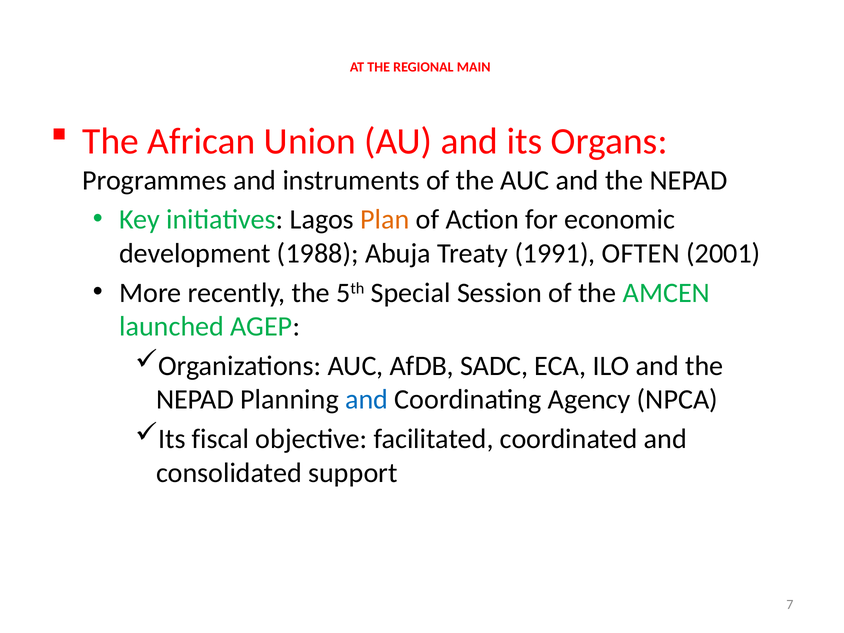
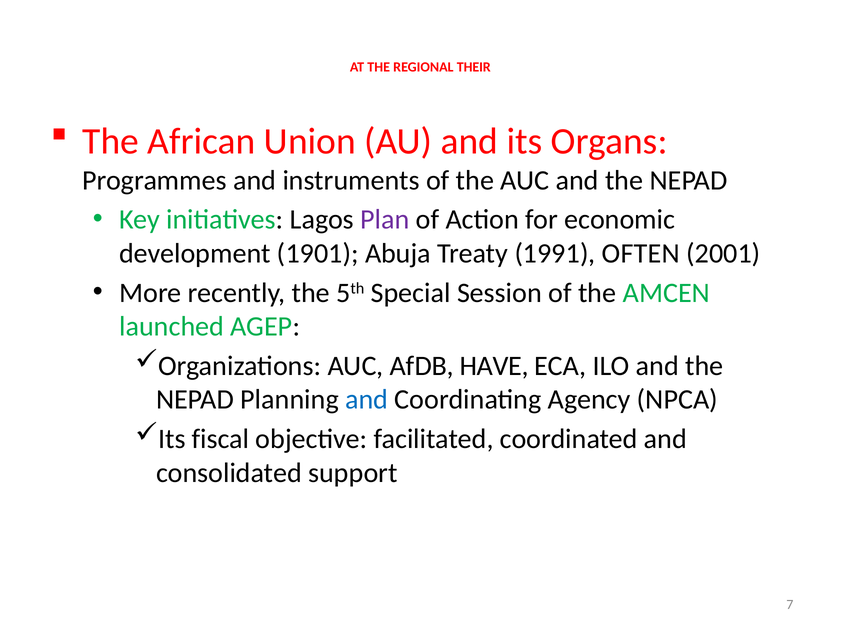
MAIN: MAIN -> THEIR (474, 67)
Plan colour: orange -> purple (385, 220)
1988: 1988 -> 1901 (318, 253)
SADC: SADC -> HAVE (494, 366)
